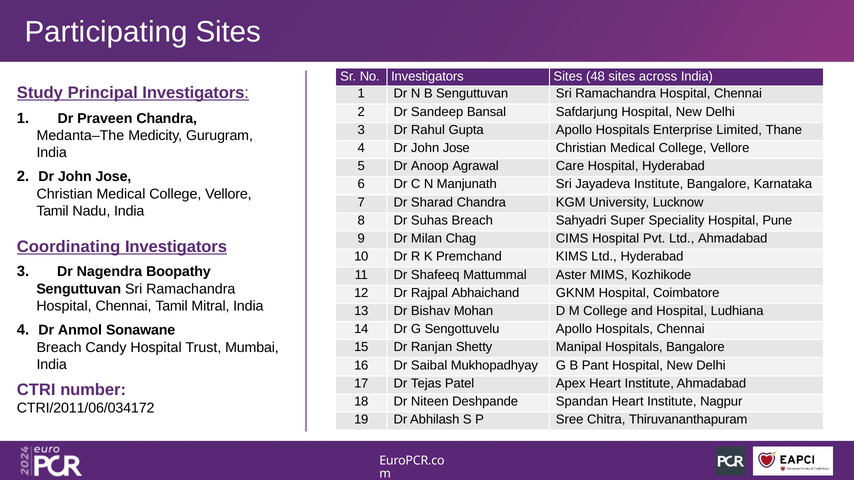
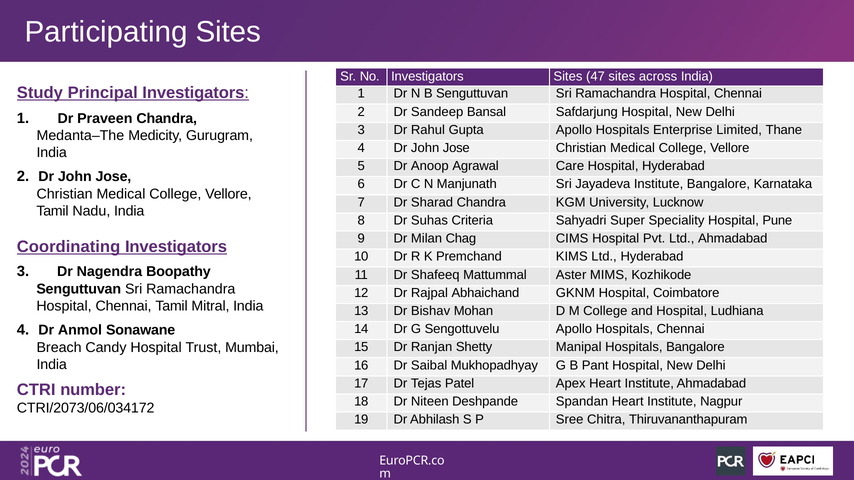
48: 48 -> 47 (595, 76)
Suhas Breach: Breach -> Criteria (472, 221)
CTRI/2011/06/034172: CTRI/2011/06/034172 -> CTRI/2073/06/034172 (86, 409)
